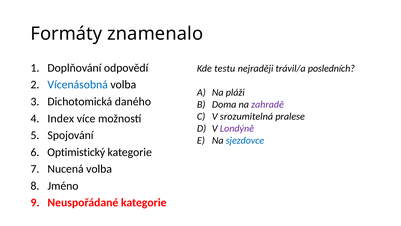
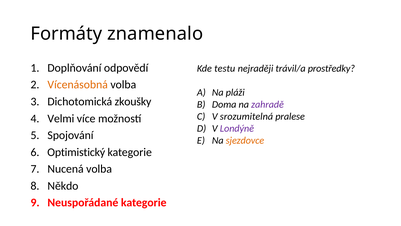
posledních: posledních -> prostředky (331, 68)
Vícenásobná colour: blue -> orange (78, 85)
daného: daného -> zkoušky (133, 101)
Index: Index -> Velmi (61, 118)
sjezdovce colour: blue -> orange (245, 140)
Jméno: Jméno -> Někdo (63, 185)
